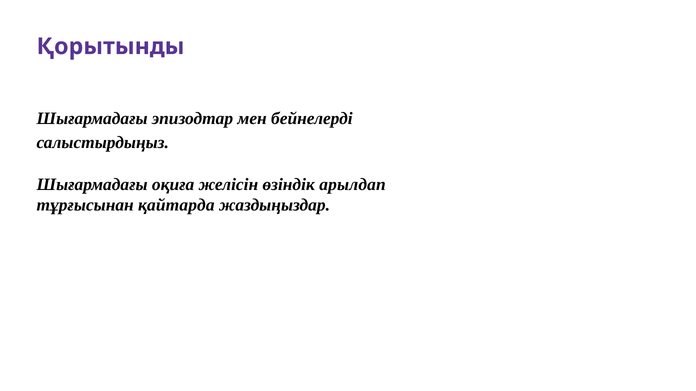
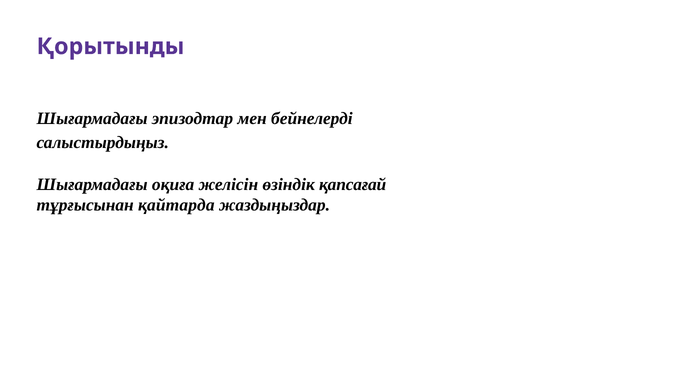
арылдап: арылдап -> қапсағай (353, 185)
